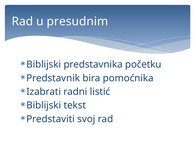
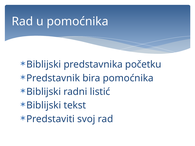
u presudnim: presudnim -> pomoćnika (78, 21)
Izabrati: Izabrati -> Biblijski (44, 92)
